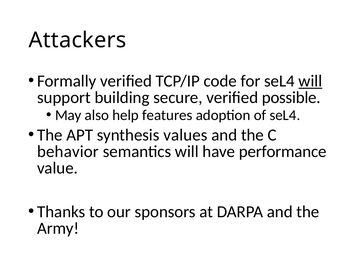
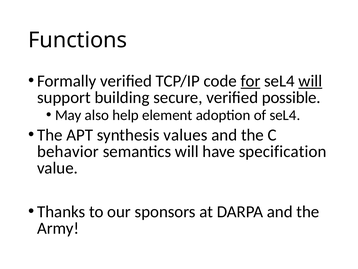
Attackers: Attackers -> Functions (78, 40)
for underline: none -> present (251, 81)
features: features -> element (167, 115)
performance: performance -> specification (283, 151)
